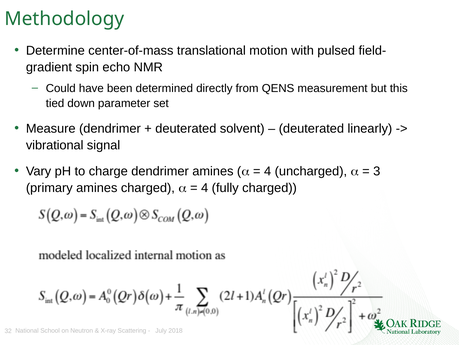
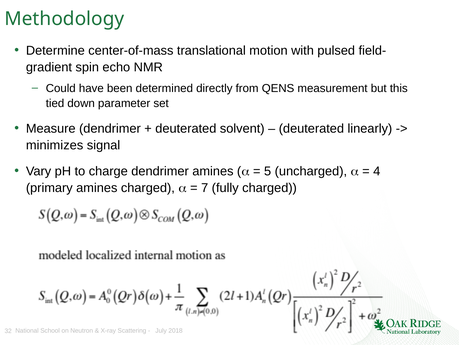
vibrational: vibrational -> minimizes (55, 145)
4: 4 -> 5 (268, 171)
3: 3 -> 4 (377, 171)
4: 4 -> 7 (205, 188)
